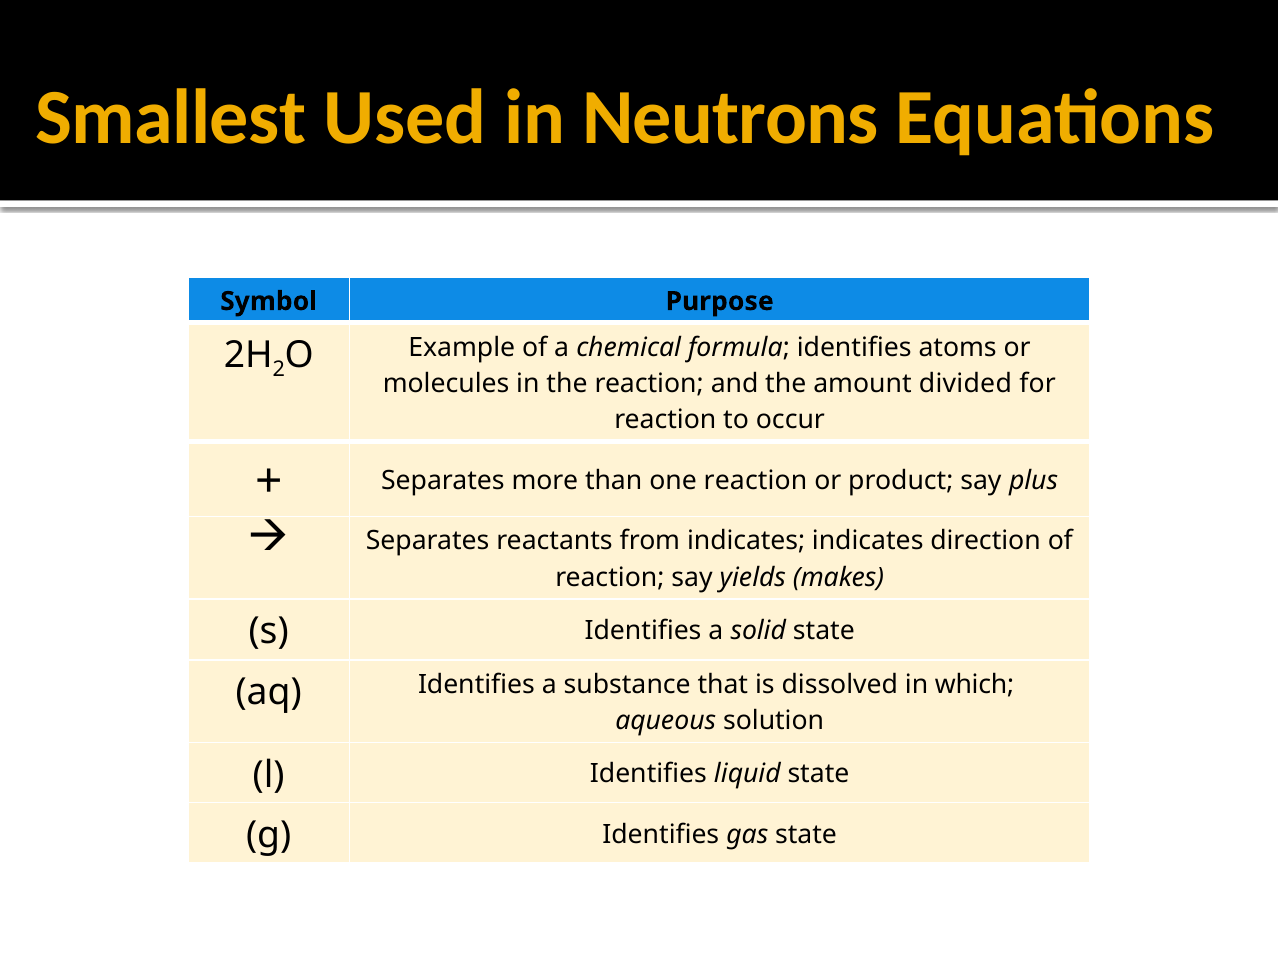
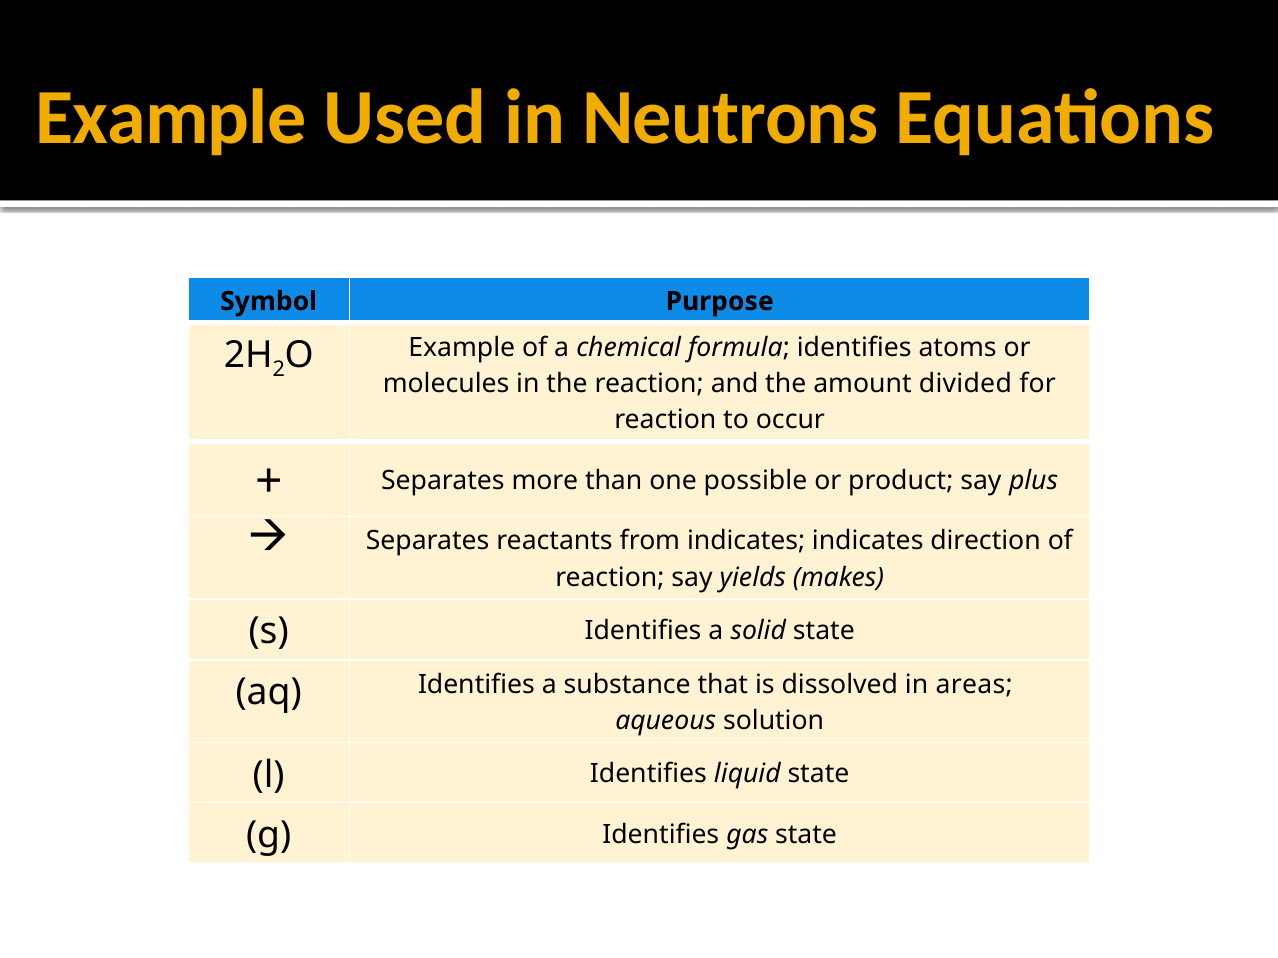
Smallest: Smallest -> Example (171, 118)
one reaction: reaction -> possible (756, 481)
which: which -> areas (974, 685)
